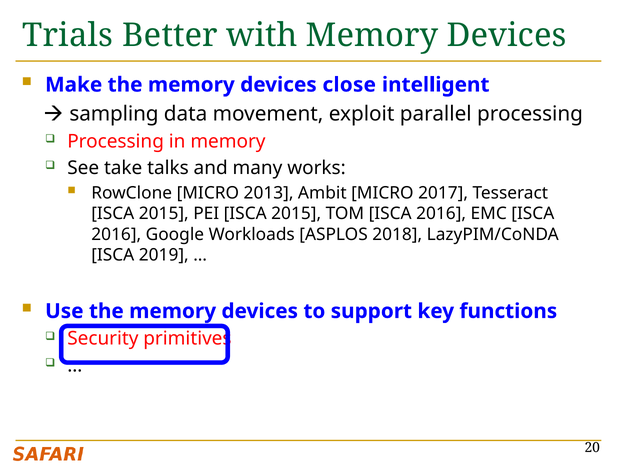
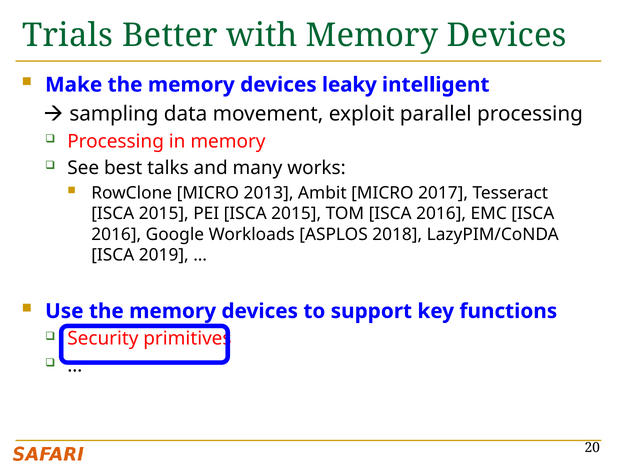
close: close -> leaky (349, 85)
take: take -> best (123, 168)
